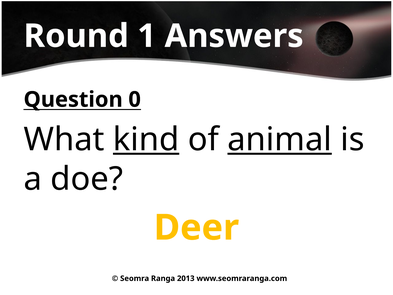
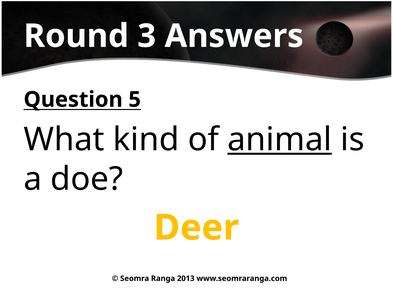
1: 1 -> 3 (147, 36)
0: 0 -> 5 (135, 99)
kind underline: present -> none (146, 140)
